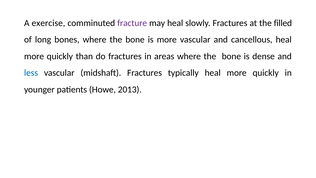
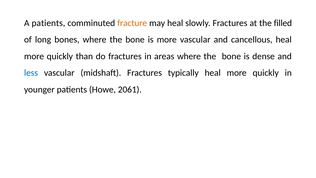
A exercise: exercise -> patients (48, 23)
fracture colour: purple -> orange (132, 23)
2013: 2013 -> 2061 (130, 89)
